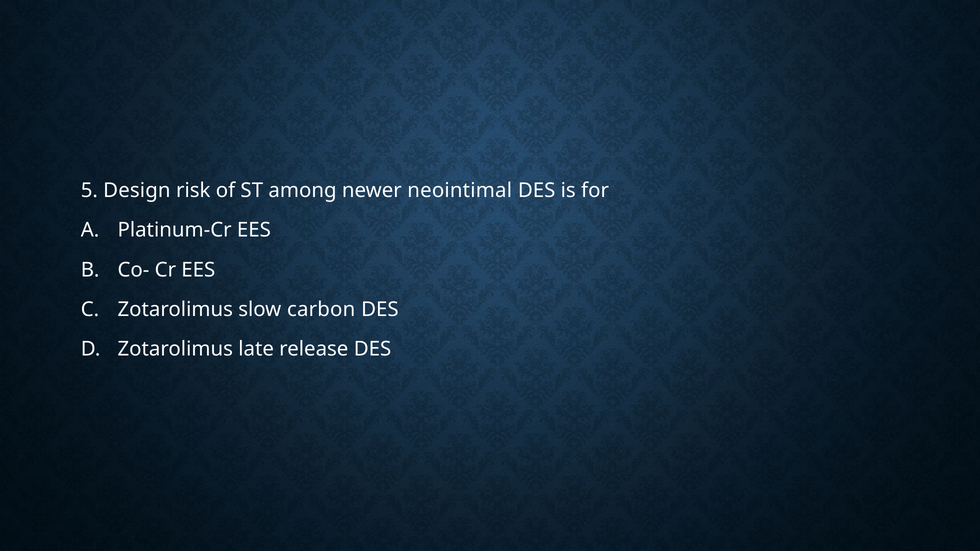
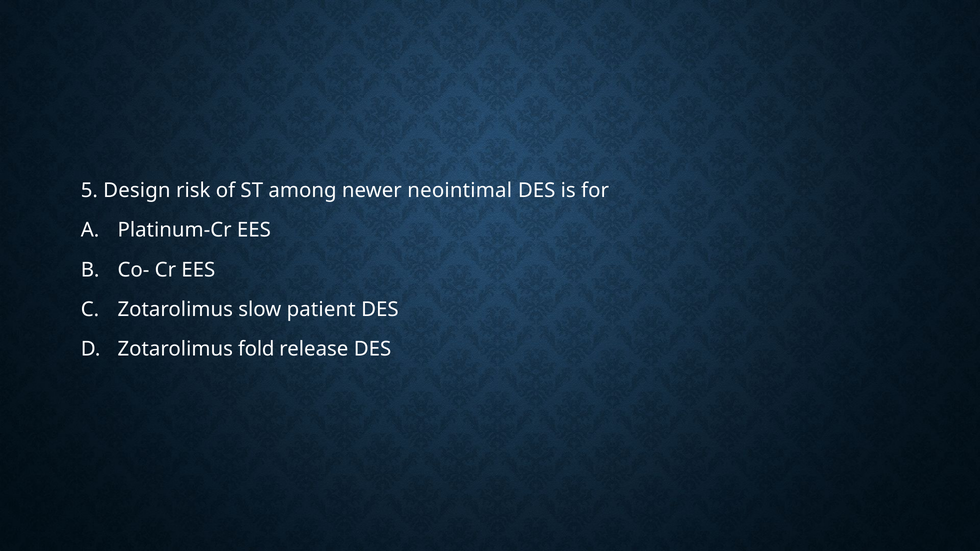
carbon: carbon -> patient (321, 310)
late: late -> fold (256, 349)
